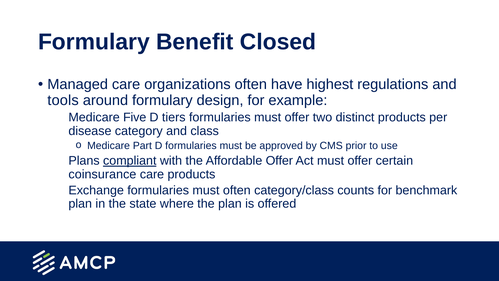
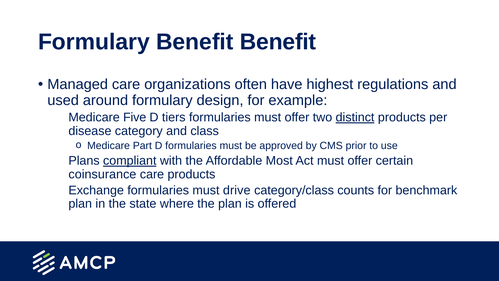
Benefit Closed: Closed -> Benefit (278, 42)
tools: tools -> used (63, 100)
distinct underline: none -> present (355, 117)
Affordable Offer: Offer -> Most (279, 161)
must often: often -> drive (237, 190)
